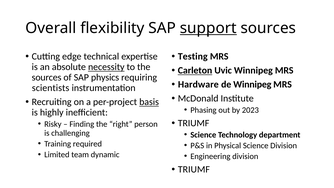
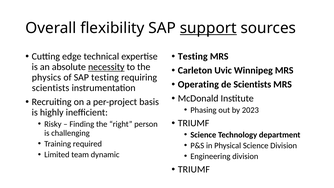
Carleton underline: present -> none (195, 70)
sources: sources -> physics (46, 77)
SAP physics: physics -> testing (105, 77)
Hardware: Hardware -> Operating (198, 84)
de Winnipeg: Winnipeg -> Scientists (252, 84)
basis underline: present -> none (149, 102)
